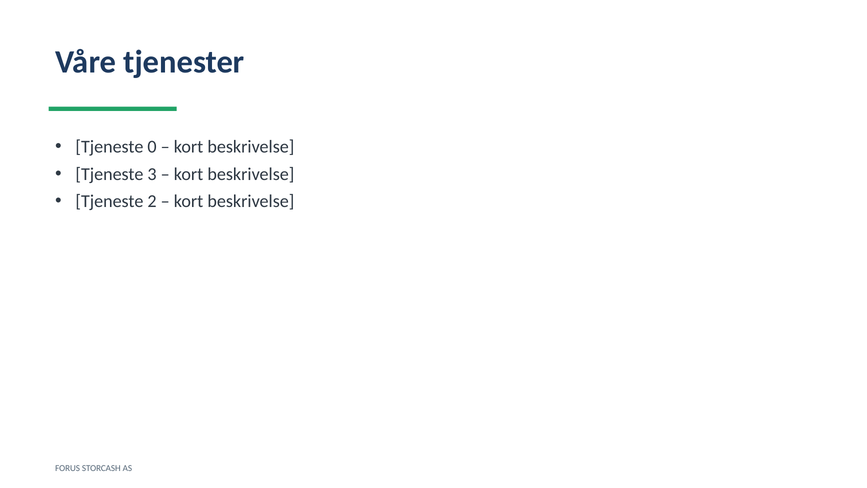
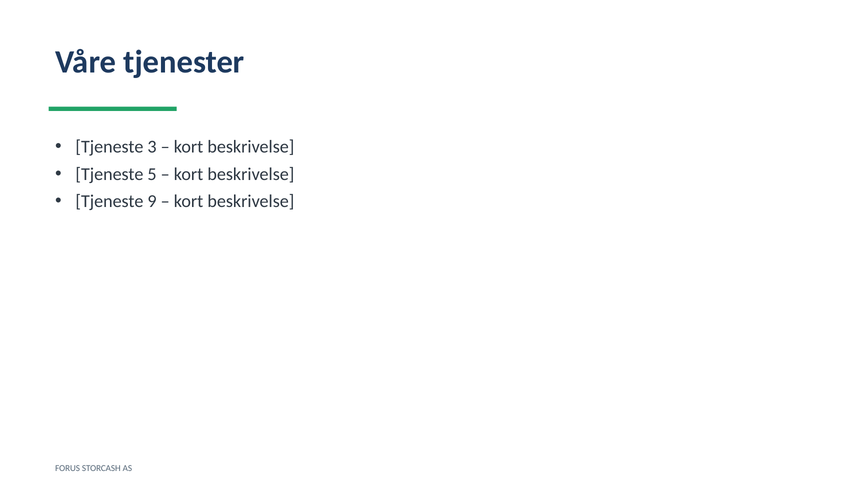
0: 0 -> 3 (152, 147)
3: 3 -> 5 (152, 174)
2: 2 -> 9 (152, 201)
